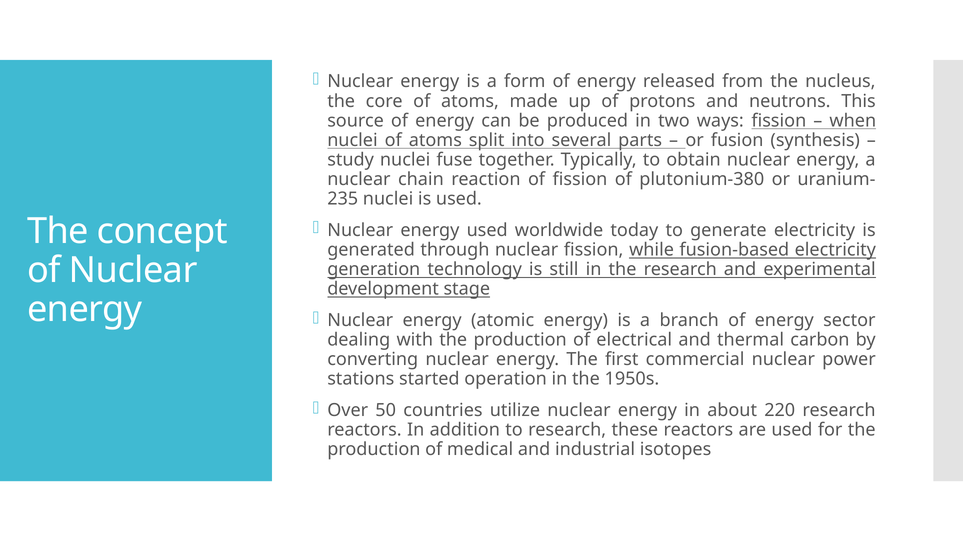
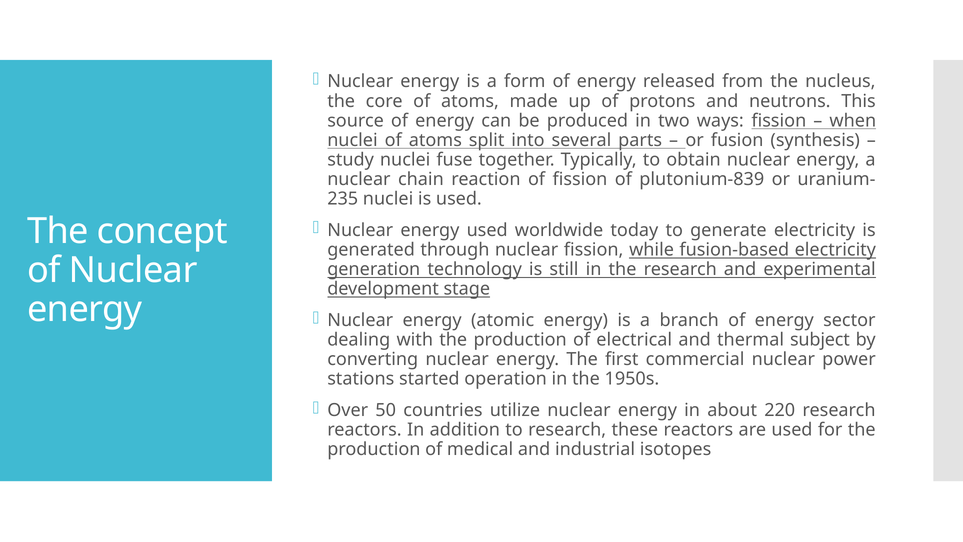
plutonium-380: plutonium-380 -> plutonium-839 (702, 179)
carbon: carbon -> subject (820, 340)
